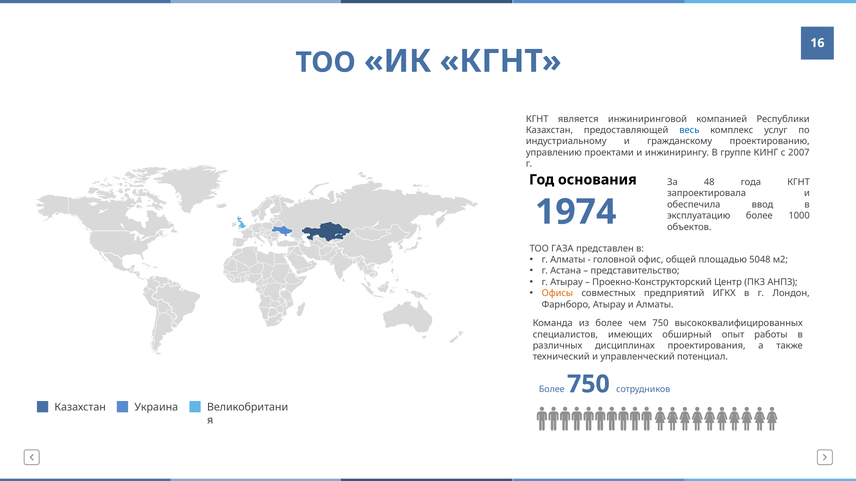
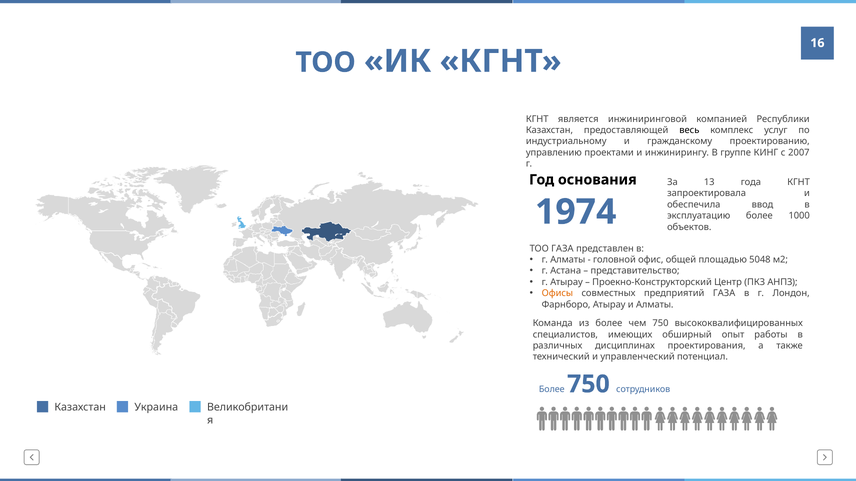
весь colour: blue -> black (689, 130)
48: 48 -> 13 (709, 182)
предприятий ИГКХ: ИГКХ -> ГАЗА (724, 294)
